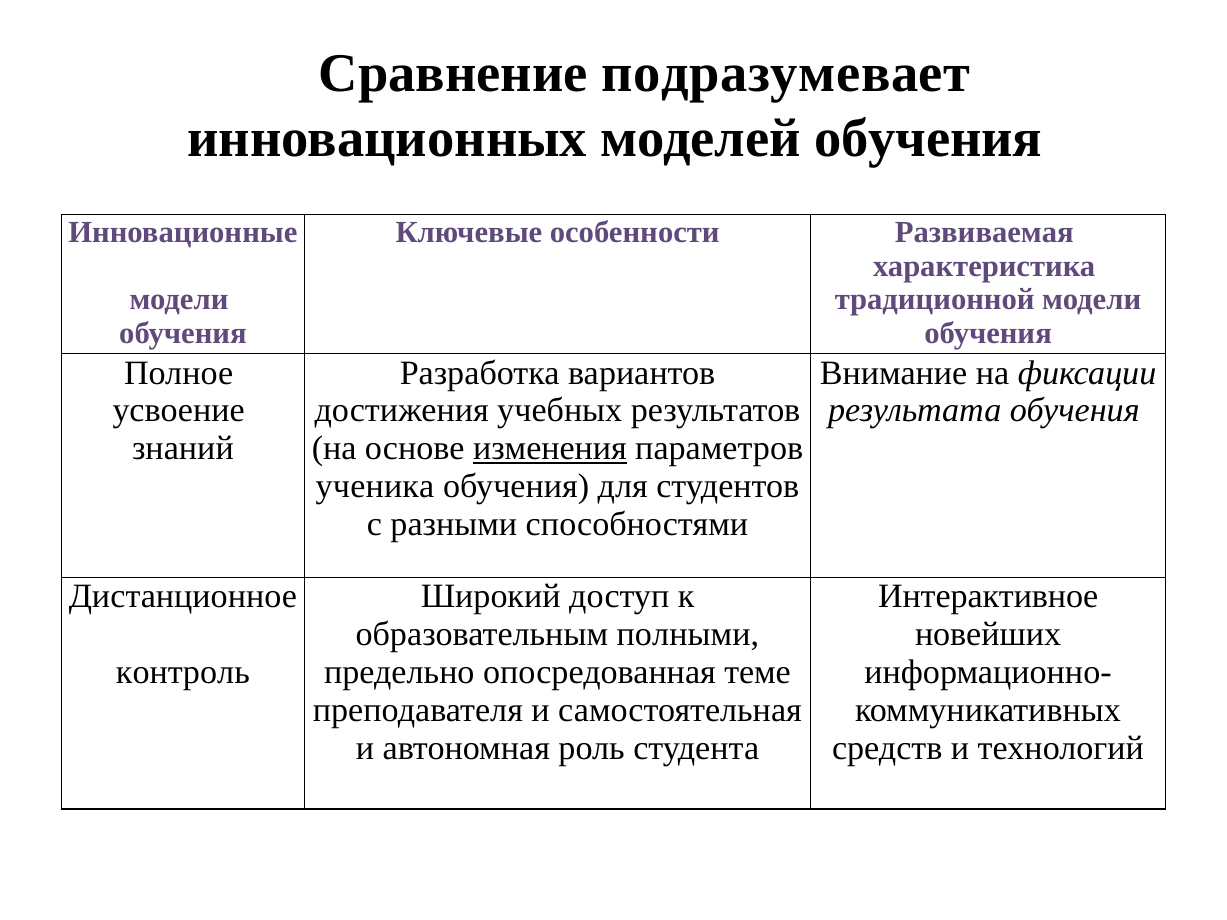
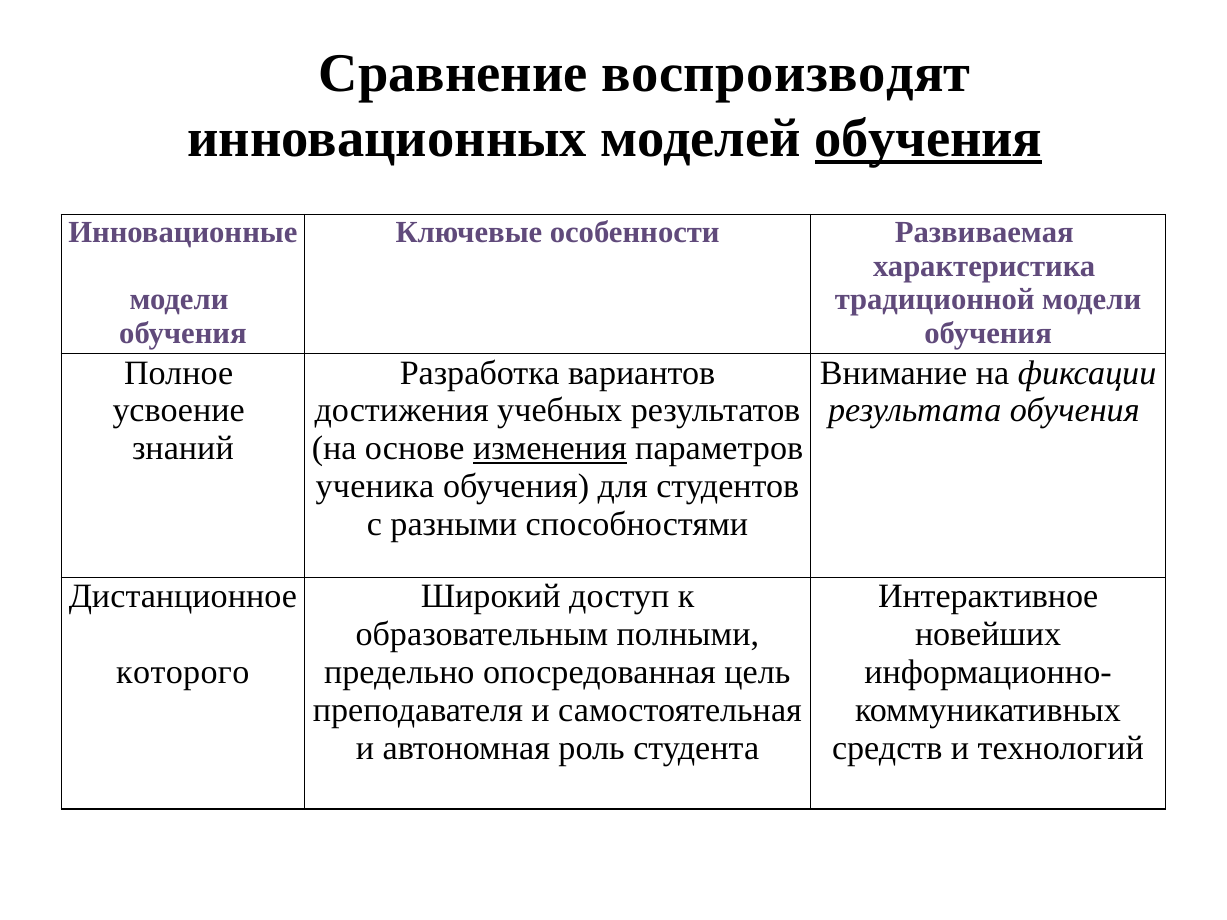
подразумевает: подразумевает -> воспроизводят (786, 73)
обучения underline: none -> present (928, 139)
контроль: контроль -> которого (183, 672)
теме: теме -> цель (757, 672)
